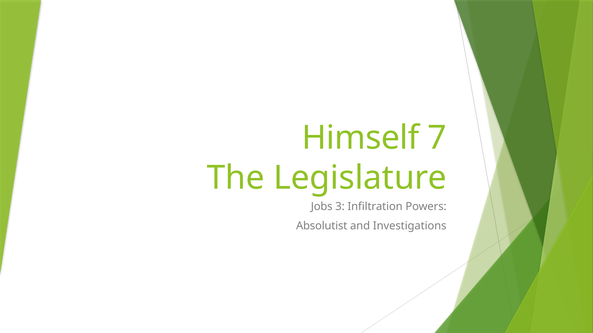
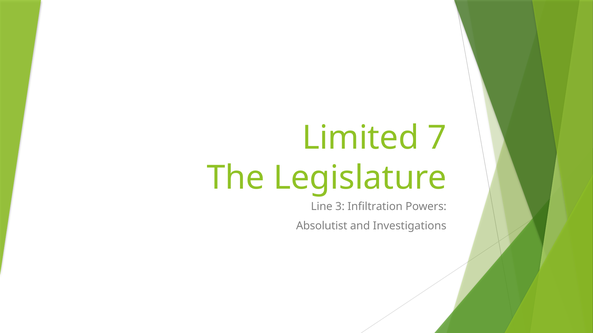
Himself: Himself -> Limited (360, 138)
Jobs: Jobs -> Line (322, 207)
